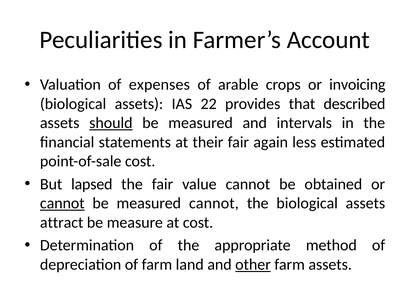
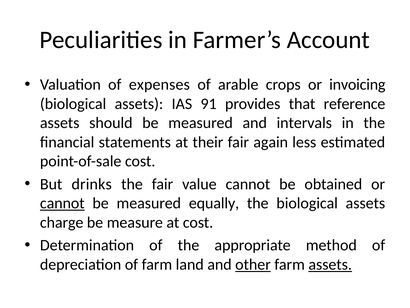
22: 22 -> 91 (209, 104)
described: described -> reference (354, 104)
should underline: present -> none (111, 123)
lapsed: lapsed -> drinks (92, 184)
measured cannot: cannot -> equally (214, 203)
attract: attract -> charge (62, 222)
assets underline: none -> present (330, 264)
